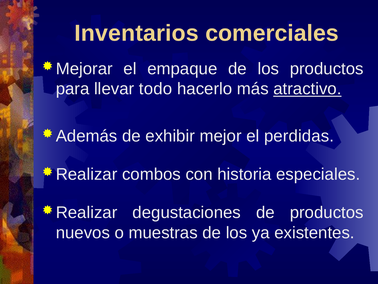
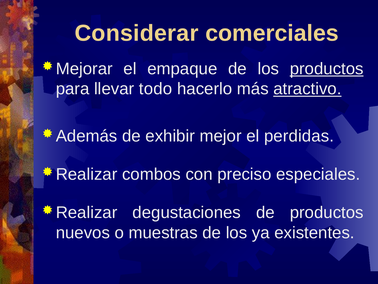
Inventarios: Inventarios -> Considerar (137, 33)
productos underline: none -> present (327, 69)
historia: historia -> preciso (244, 174)
